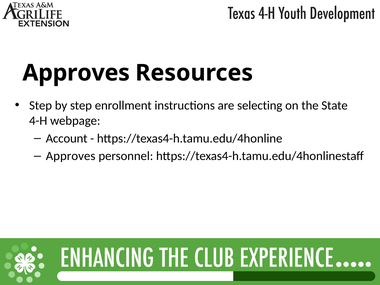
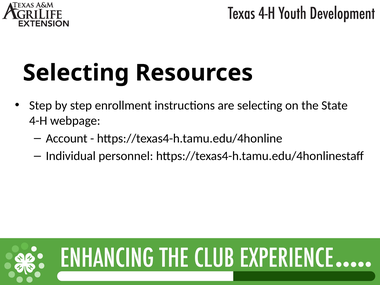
Approves: Approves -> Selecting (76, 73)
Approves: Approves -> Individual (71, 156)
